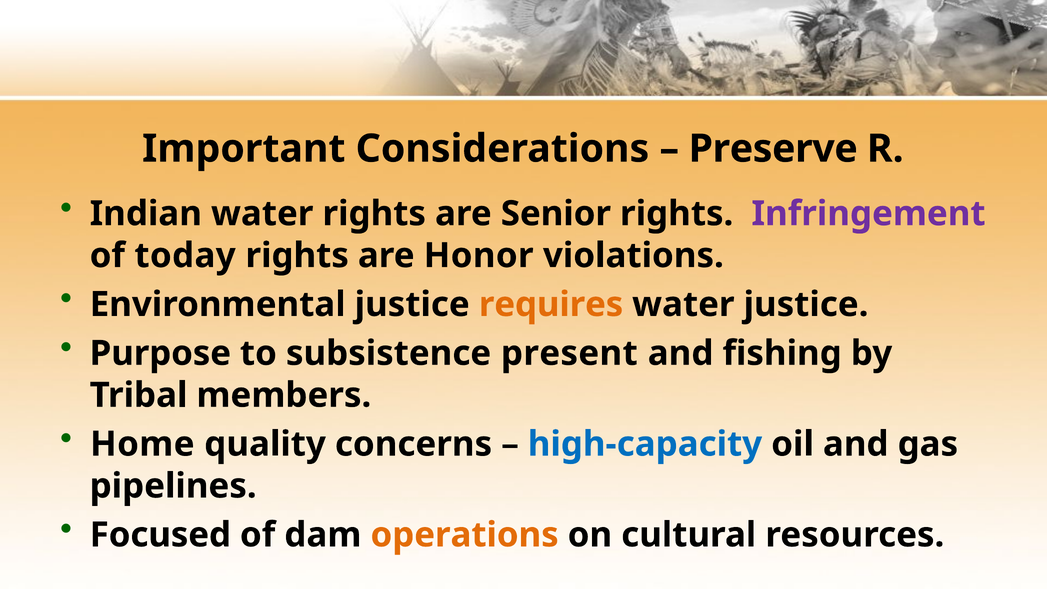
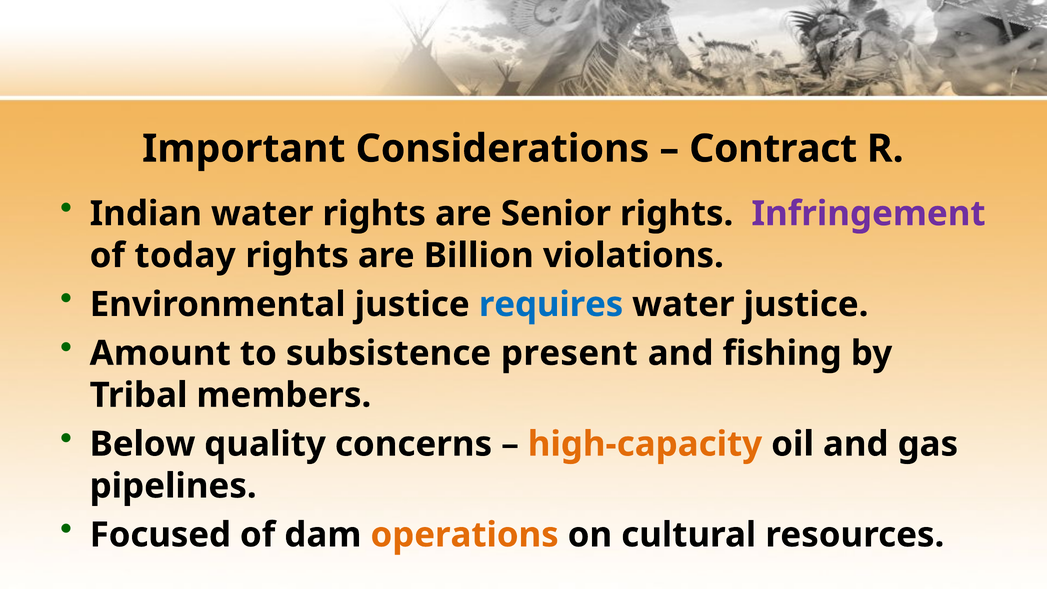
Preserve: Preserve -> Contract (773, 149)
Honor: Honor -> Billion (479, 256)
requires colour: orange -> blue (551, 304)
Purpose: Purpose -> Amount (160, 353)
Home: Home -> Below (143, 444)
high-capacity colour: blue -> orange (645, 444)
